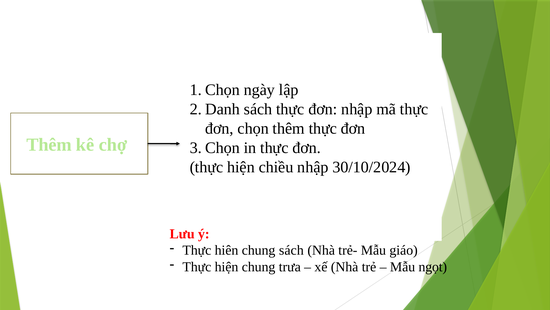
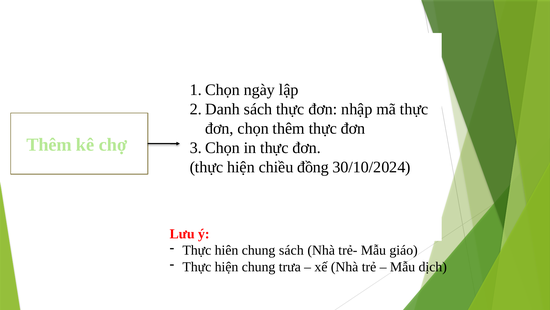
chiều nhập: nhập -> đồng (313, 167)
ngọt: ngọt -> dịch (433, 266)
